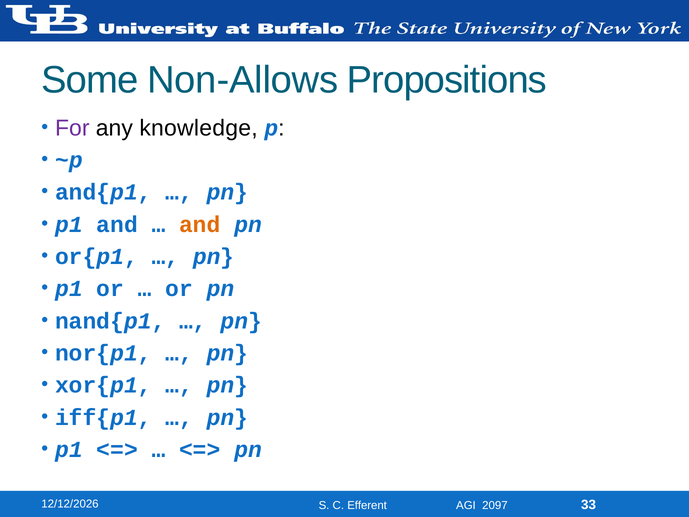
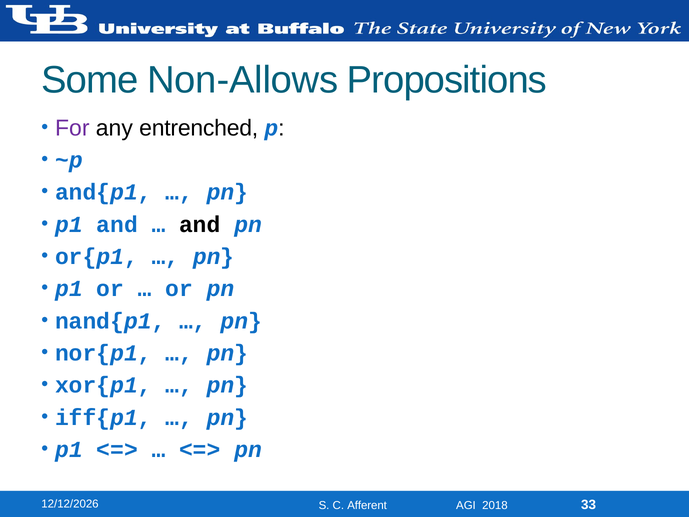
knowledge: knowledge -> entrenched (199, 128)
and colour: orange -> black (200, 224)
Efferent: Efferent -> Afferent (367, 505)
2097: 2097 -> 2018 (495, 505)
